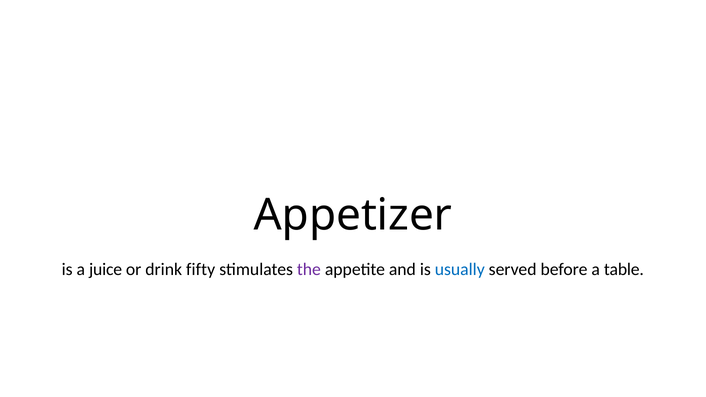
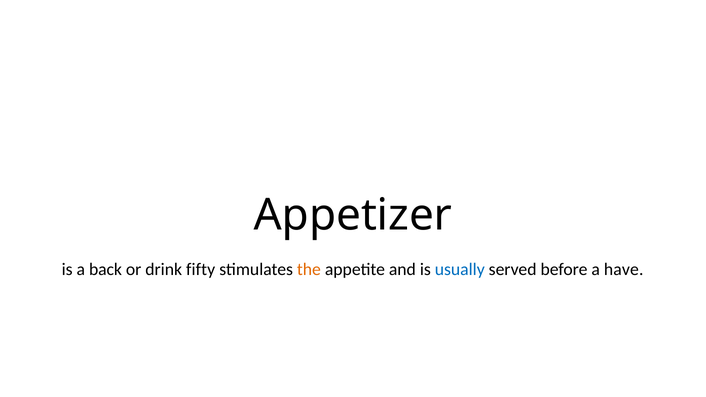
juice: juice -> back (106, 269)
the colour: purple -> orange (309, 269)
table: table -> have (624, 269)
